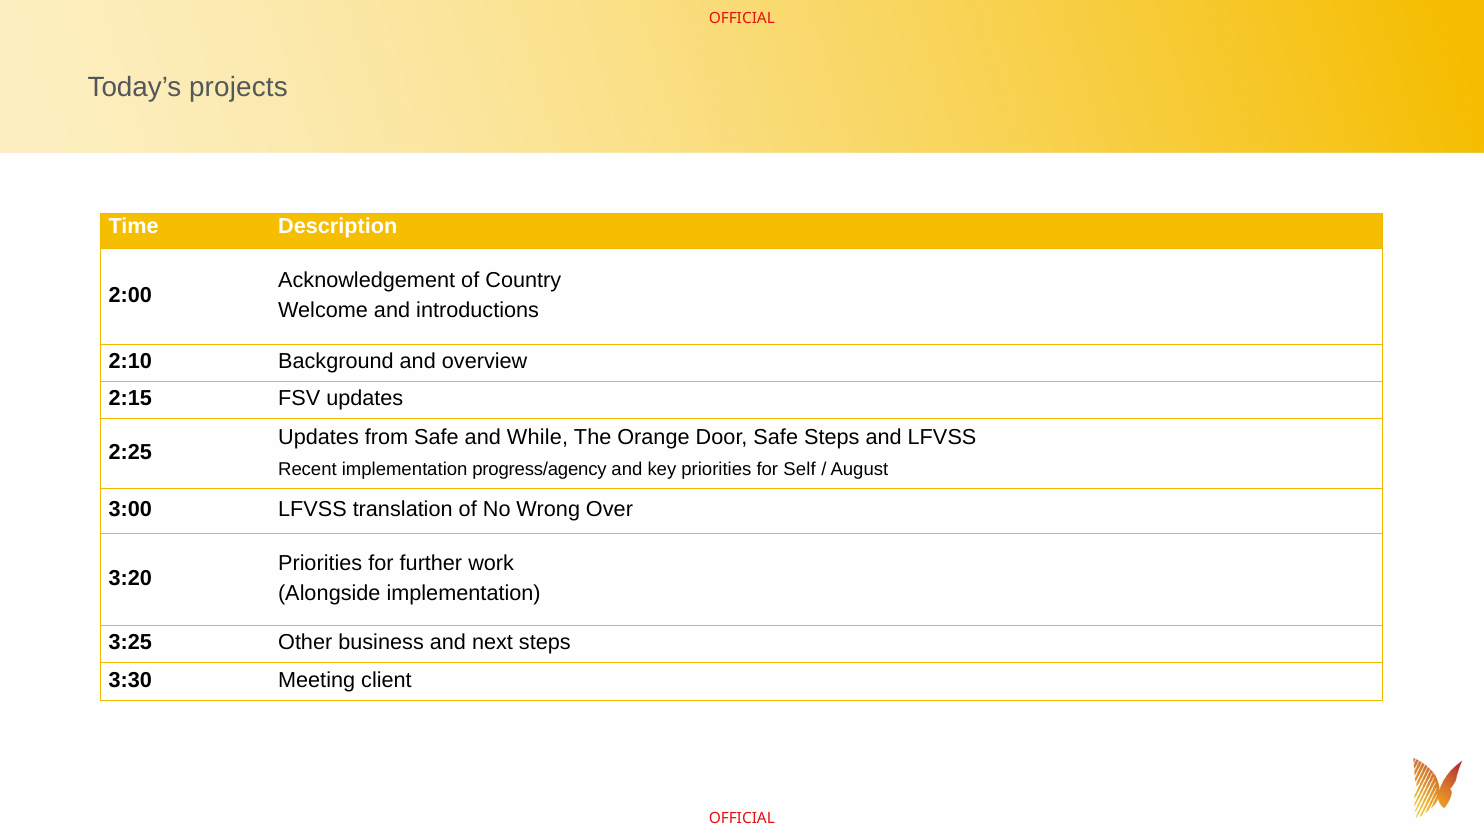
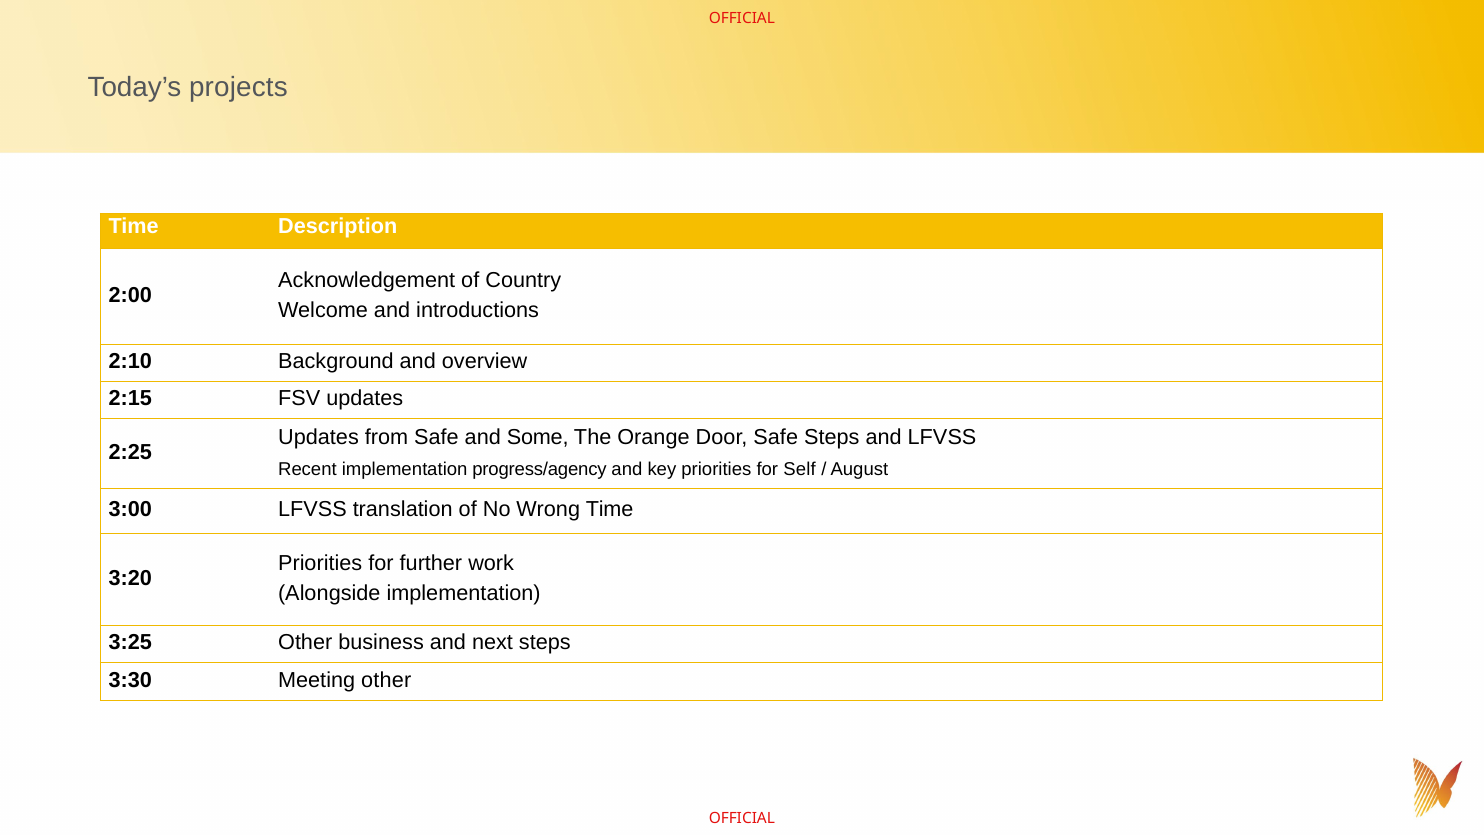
While: While -> Some (538, 437)
Wrong Over: Over -> Time (610, 510)
Meeting client: client -> other (386, 680)
